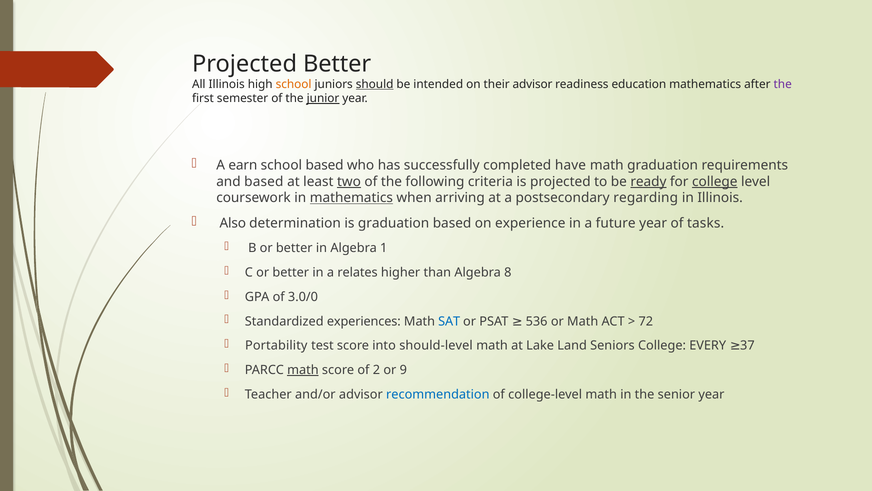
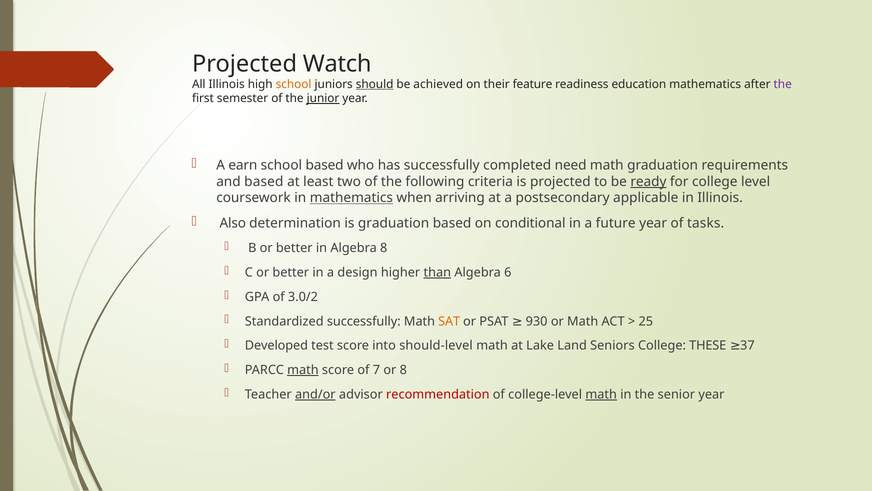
Projected Better: Better -> Watch (337, 64)
intended: intended -> achieved (438, 84)
their advisor: advisor -> feature (533, 84)
have: have -> need (571, 165)
two underline: present -> none (349, 181)
college underline: present -> none (715, 181)
regarding: regarding -> applicable (646, 198)
experience: experience -> conditional (530, 223)
Algebra 1: 1 -> 8 (384, 248)
relates: relates -> design (357, 272)
than underline: none -> present (437, 272)
8: 8 -> 6 (508, 272)
3.0/0: 3.0/0 -> 3.0/2 (303, 297)
Standardized experiences: experiences -> successfully (364, 321)
SAT colour: blue -> orange (449, 321)
536: 536 -> 930 (537, 321)
72: 72 -> 25 (646, 321)
Portability: Portability -> Developed (276, 345)
EVERY: EVERY -> THESE (708, 345)
2: 2 -> 7 (376, 370)
or 9: 9 -> 8 (403, 370)
and/or underline: none -> present (315, 394)
recommendation colour: blue -> red (438, 394)
math underline: none -> present (601, 394)
